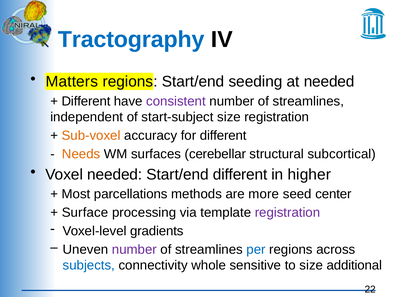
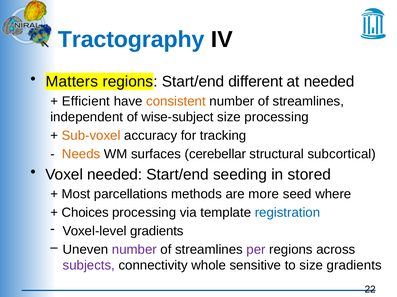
seeding: seeding -> different (256, 82)
Different: Different -> Efficient (86, 102)
consistent colour: purple -> orange (176, 102)
start-subject: start-subject -> wise-subject (178, 117)
size registration: registration -> processing (277, 117)
for different: different -> tracking (223, 136)
Start/end different: different -> seeding (240, 175)
higher: higher -> stored (309, 175)
center: center -> where (333, 195)
Surface: Surface -> Choices (85, 213)
registration colour: purple -> blue (287, 213)
per colour: blue -> purple (256, 250)
subjects colour: blue -> purple (89, 266)
size additional: additional -> gradients (354, 266)
